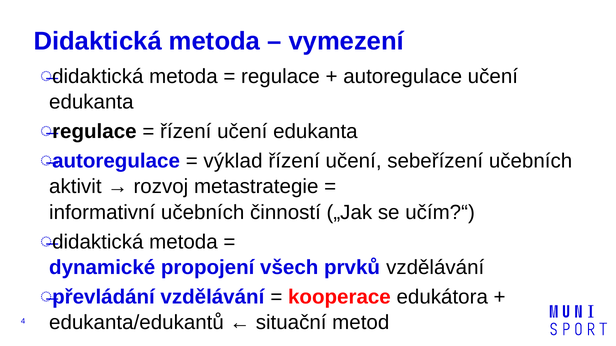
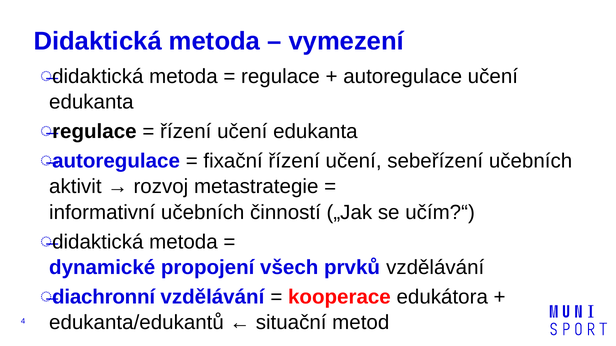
výklad: výklad -> fixační (233, 161)
převládání: převládání -> diachronní (104, 297)
